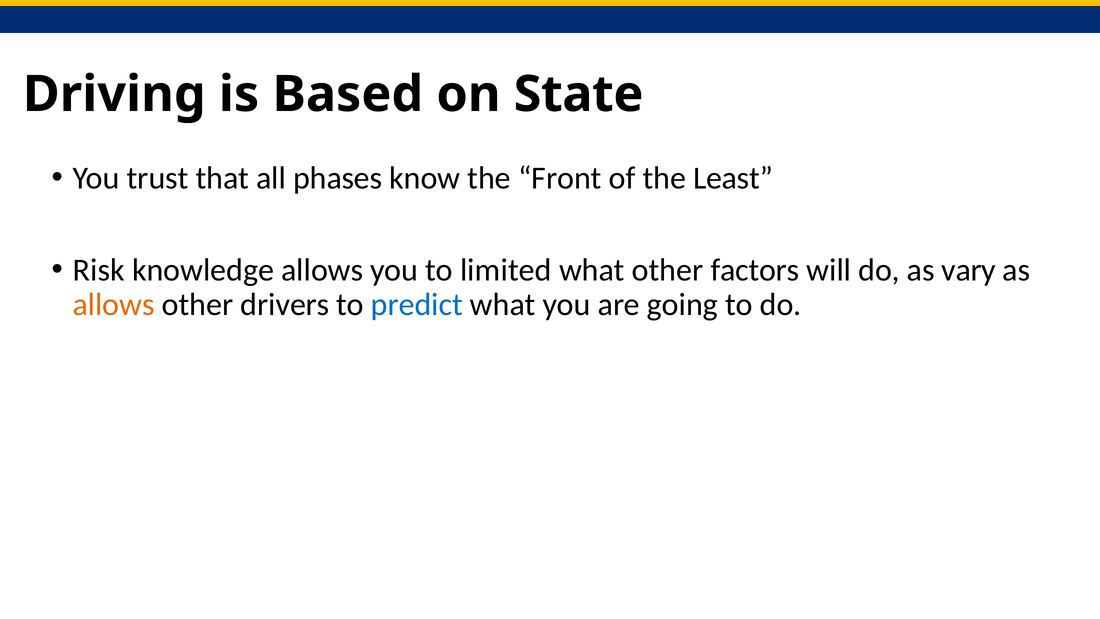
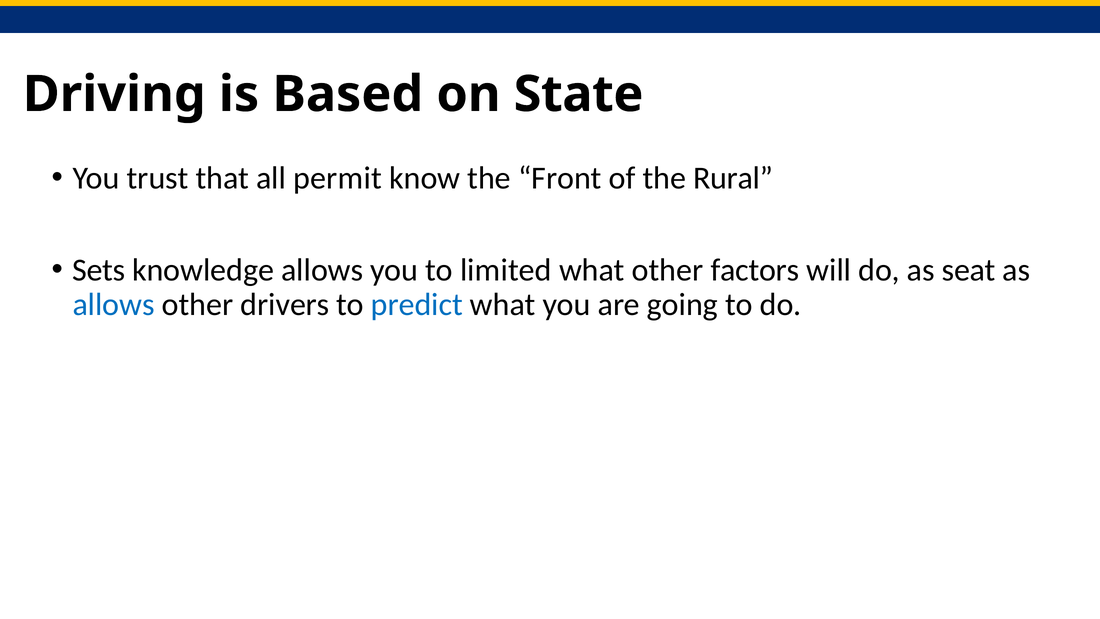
phases: phases -> permit (338, 178)
Least: Least -> Rural (733, 178)
Risk: Risk -> Sets (99, 270)
vary: vary -> seat (969, 270)
allows colour: orange -> blue (114, 305)
